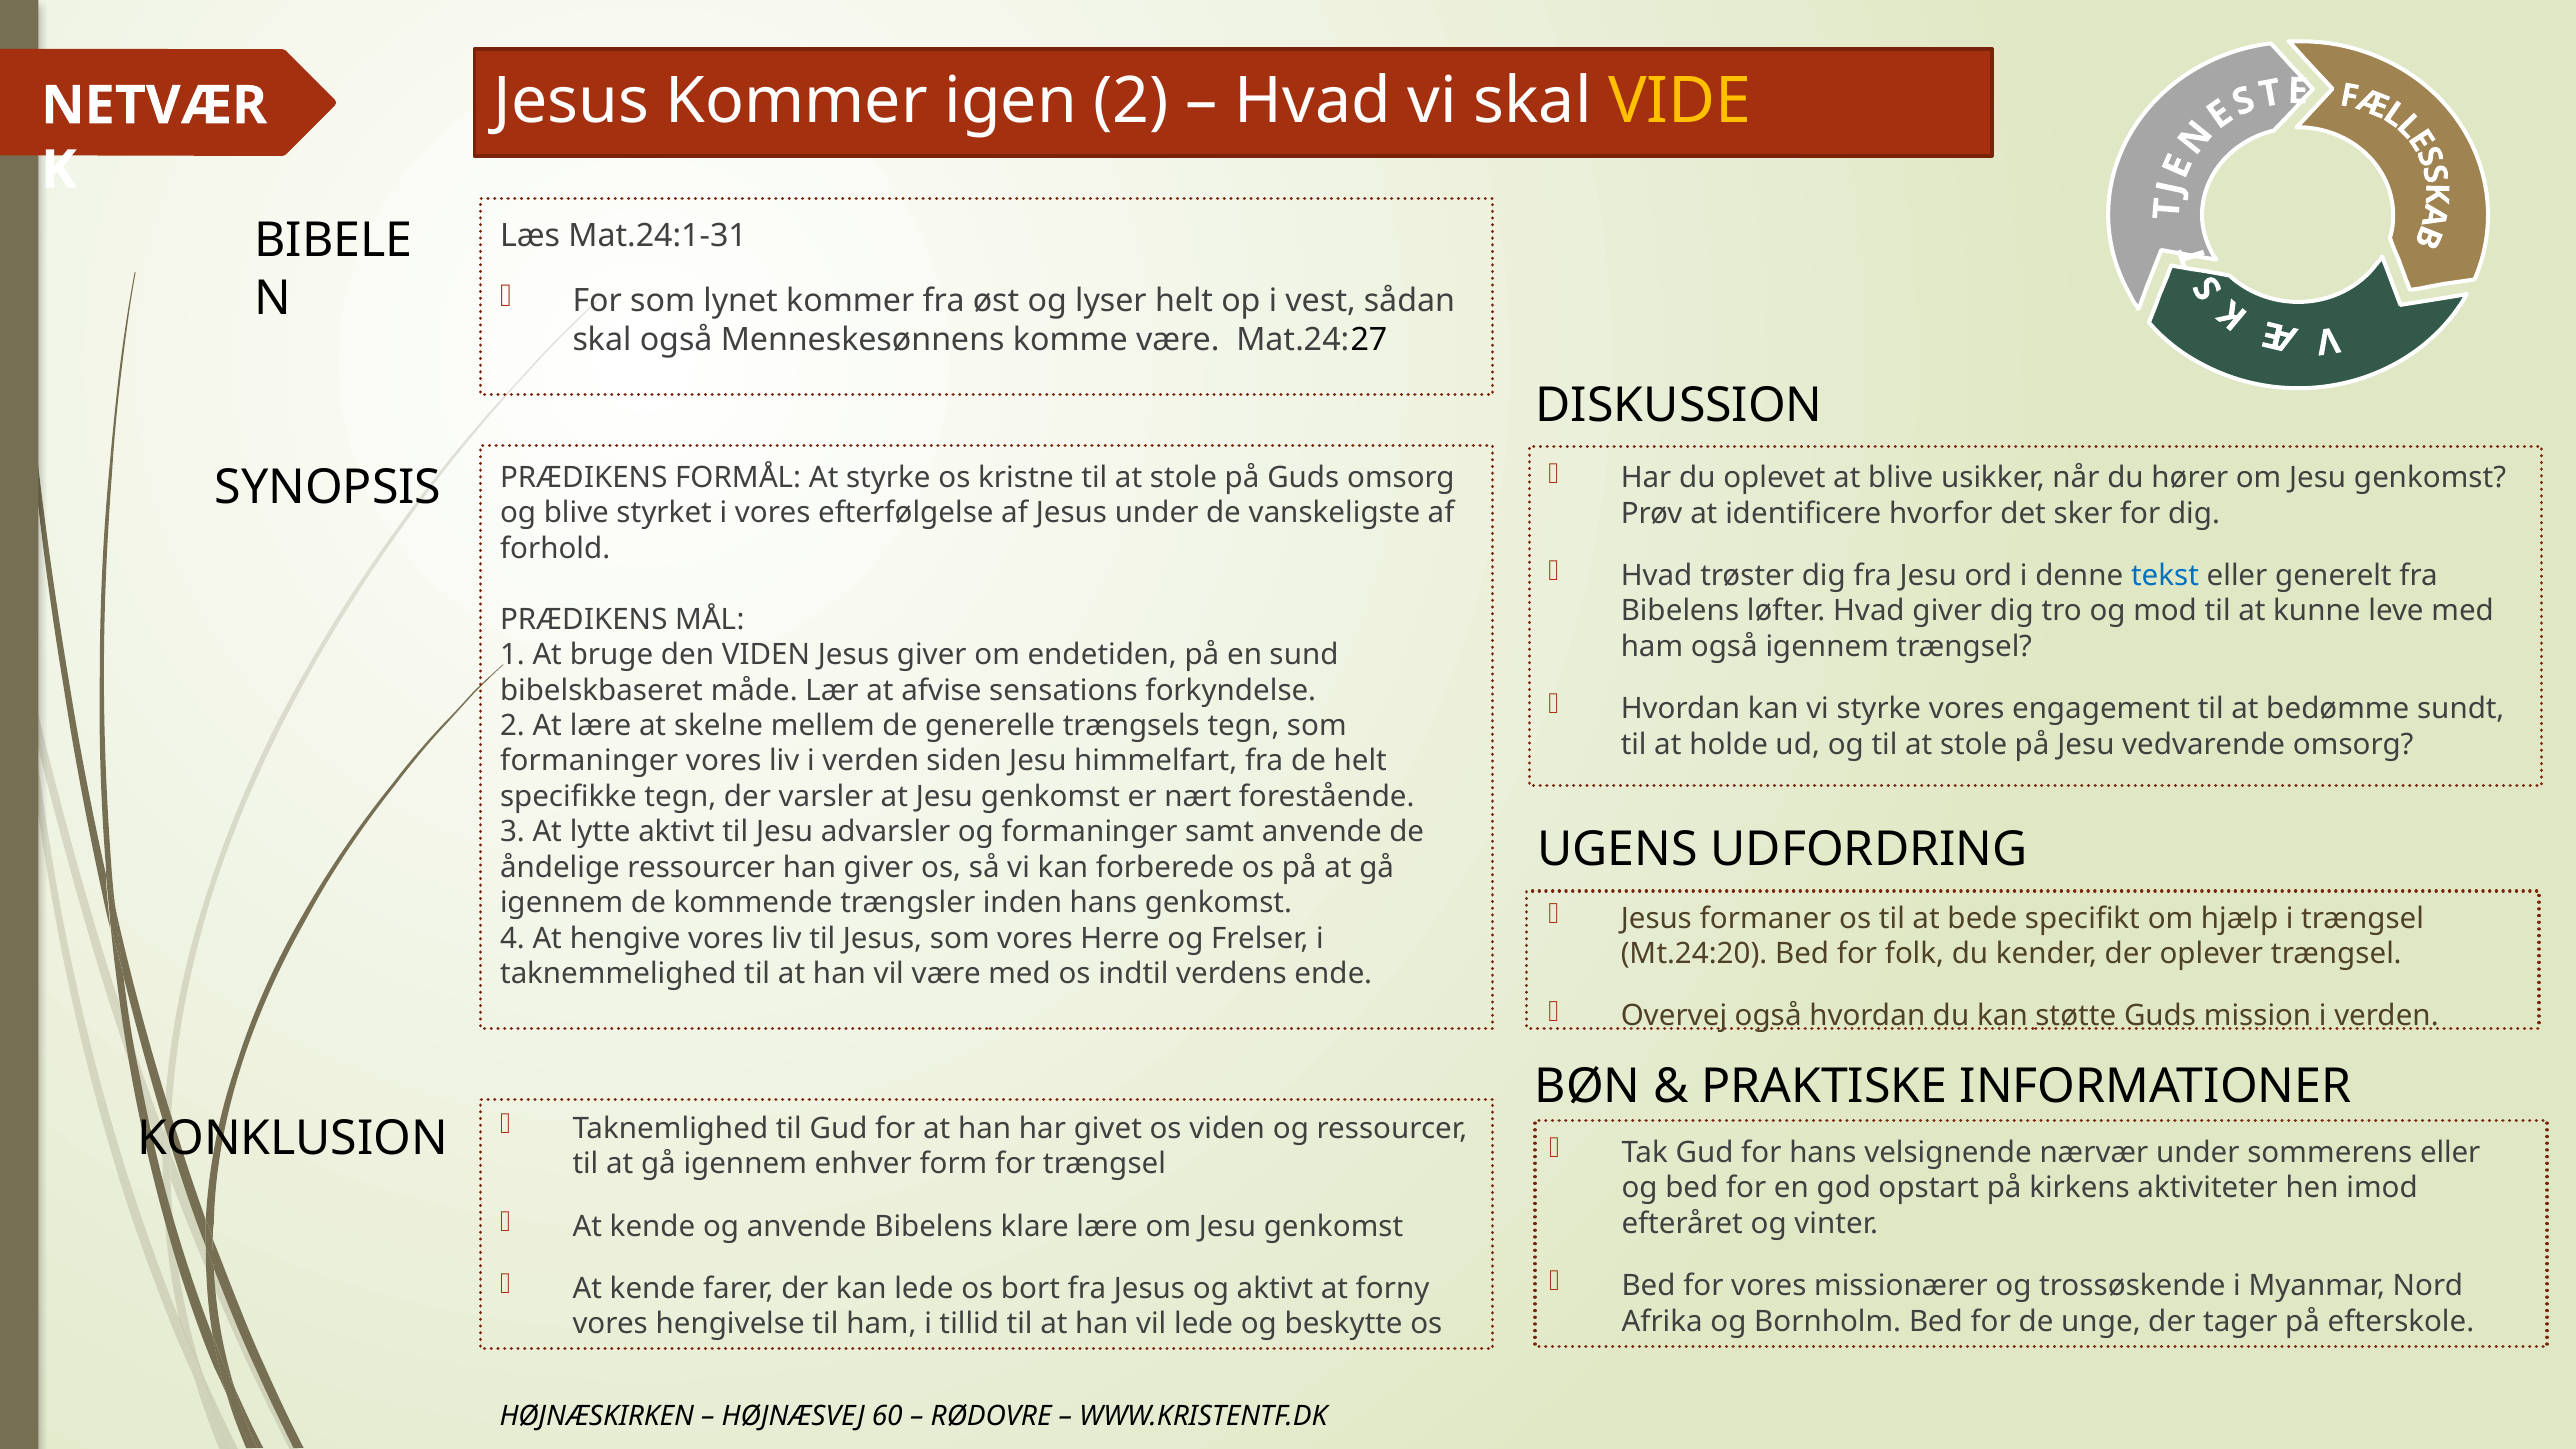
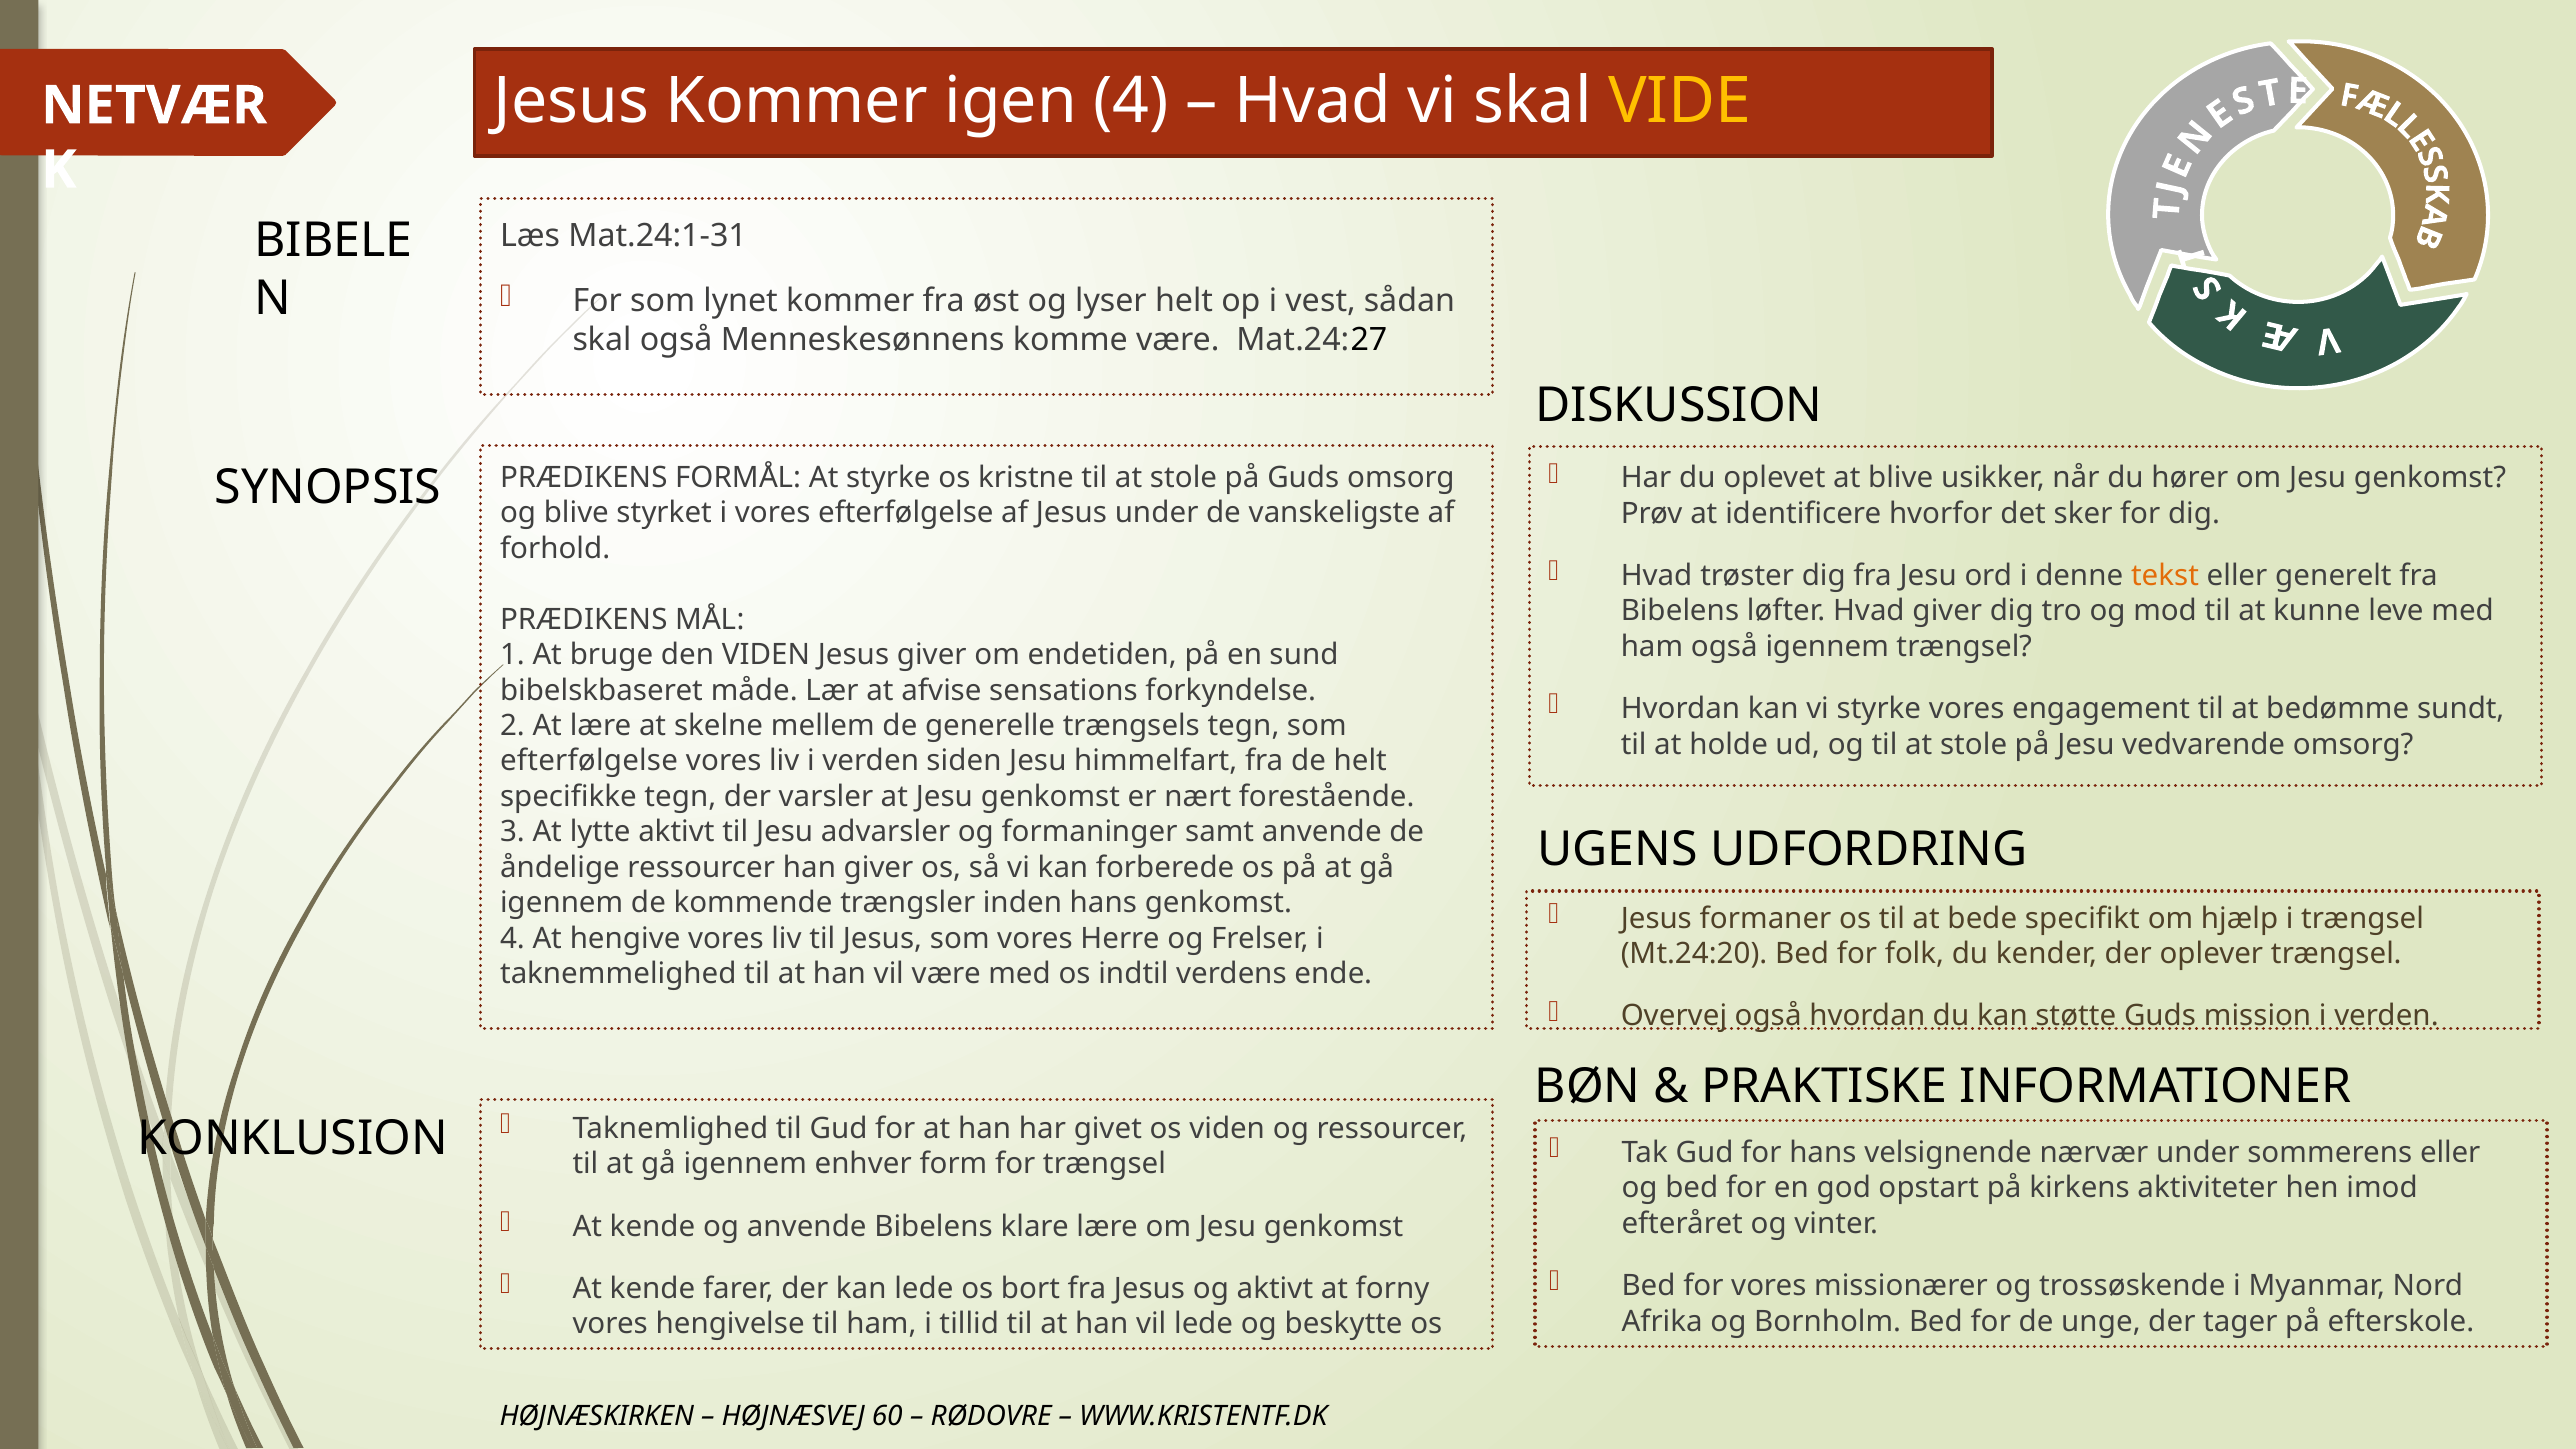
igen 2: 2 -> 4 (1131, 102)
tekst colour: blue -> orange (2165, 576)
formaninger: formaninger -> efterfølgelse (589, 761)
